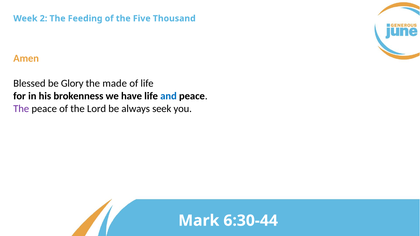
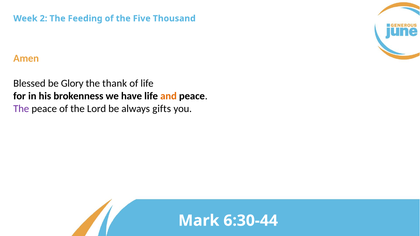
made: made -> thank (115, 84)
and colour: blue -> orange (168, 96)
seek: seek -> gifts (162, 109)
